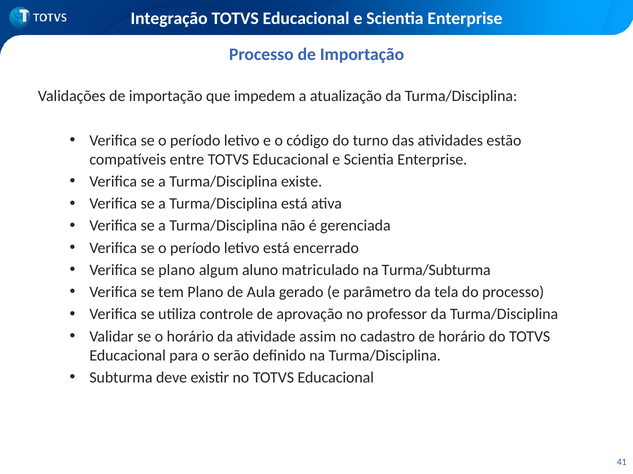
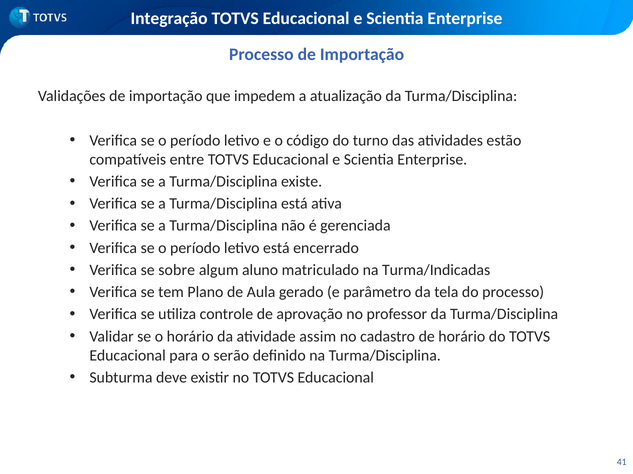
se plano: plano -> sobre (177, 270)
Turma/Subturma: Turma/Subturma -> Turma/Indicadas (436, 270)
